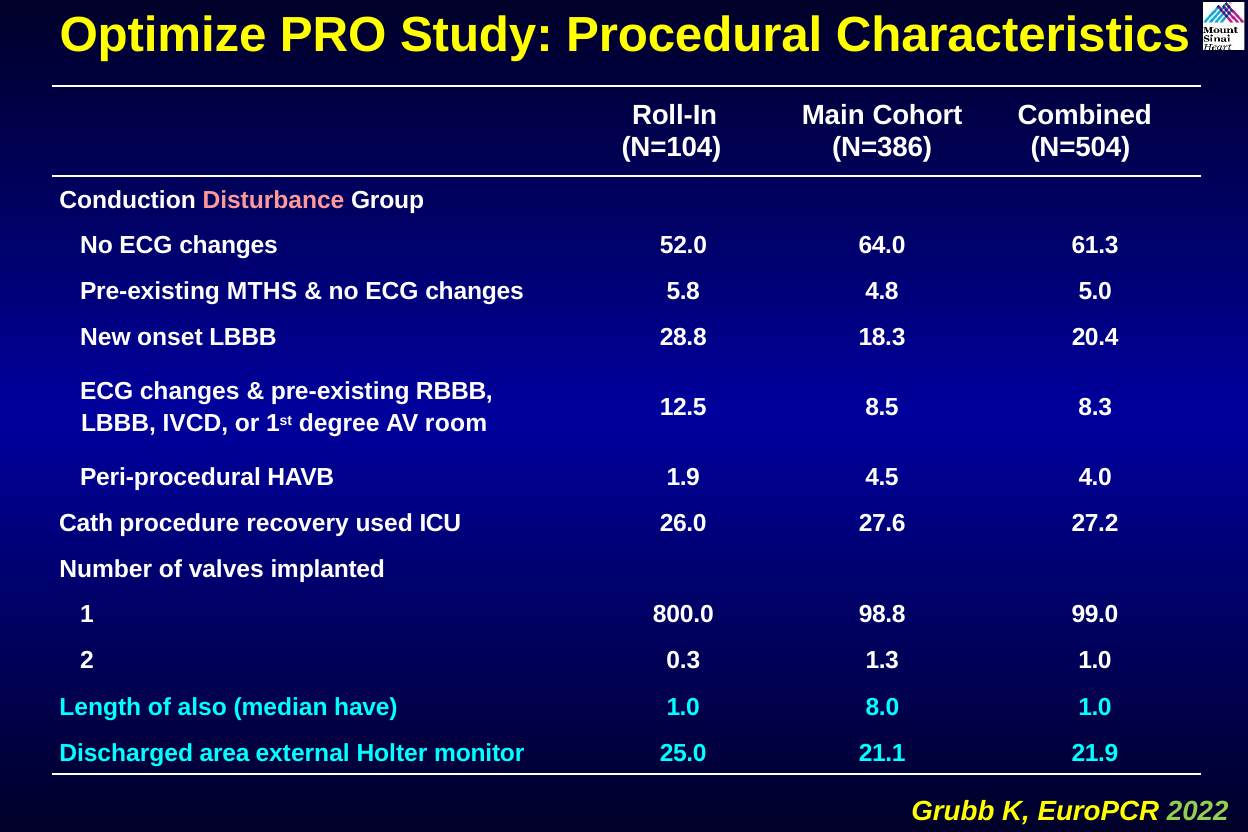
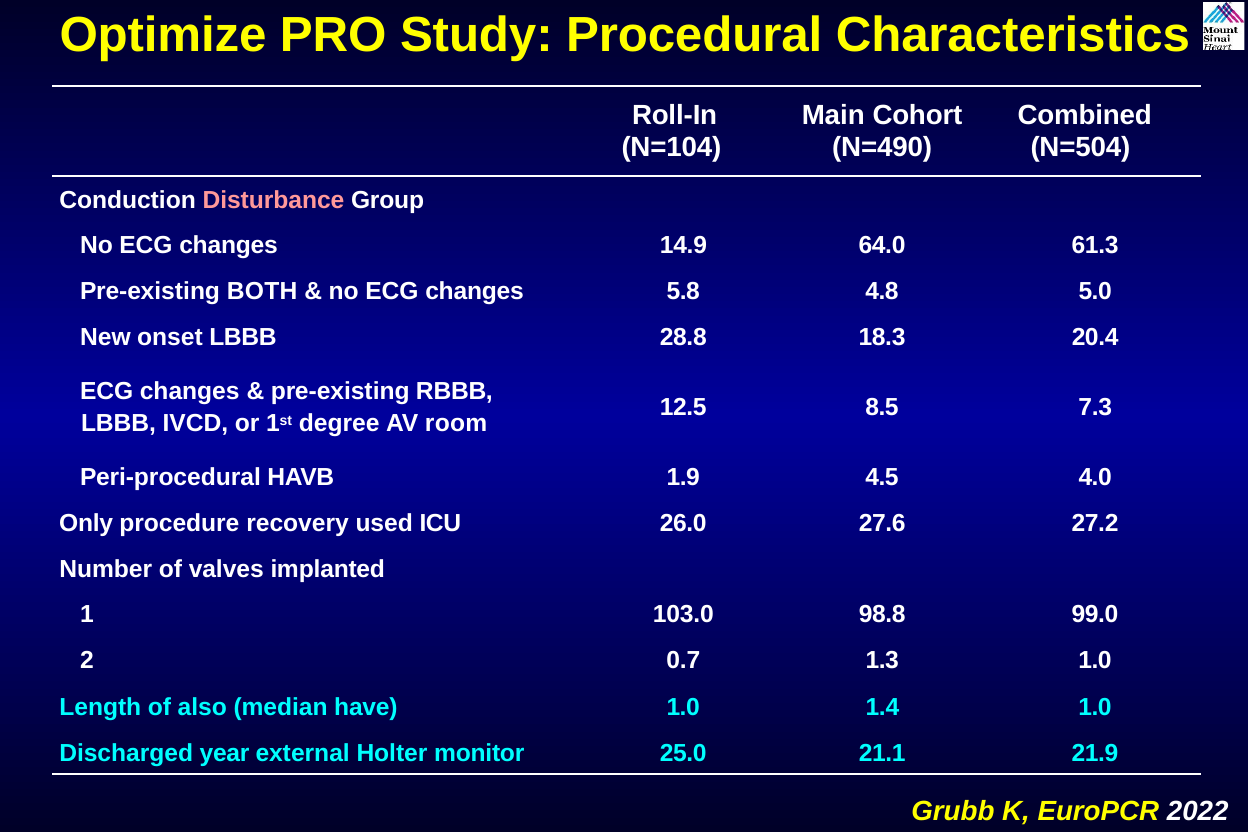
N=386: N=386 -> N=490 (882, 148)
52.0: 52.0 -> 14.9 (683, 245)
MTHS: MTHS -> BOTH (262, 292)
8.3: 8.3 -> 7.3 (1095, 407)
Cath: Cath -> Only (86, 523)
800.0: 800.0 -> 103.0 (683, 615)
0.3: 0.3 -> 0.7 (683, 661)
8.0: 8.0 -> 1.4 (882, 708)
area: area -> year (225, 753)
2022 colour: light green -> white (1198, 811)
